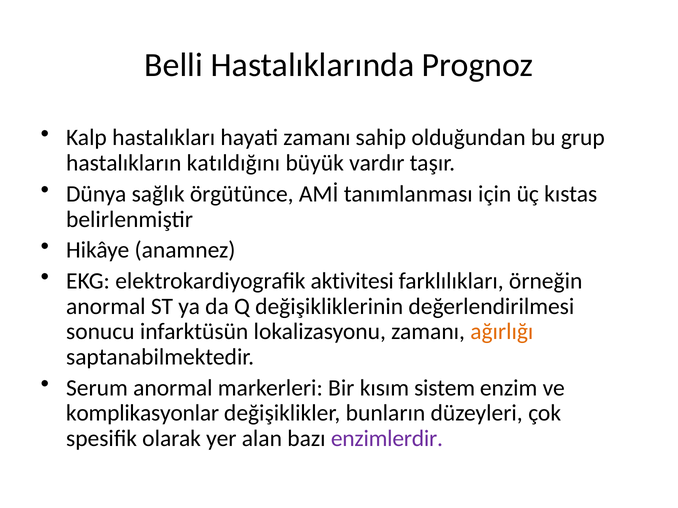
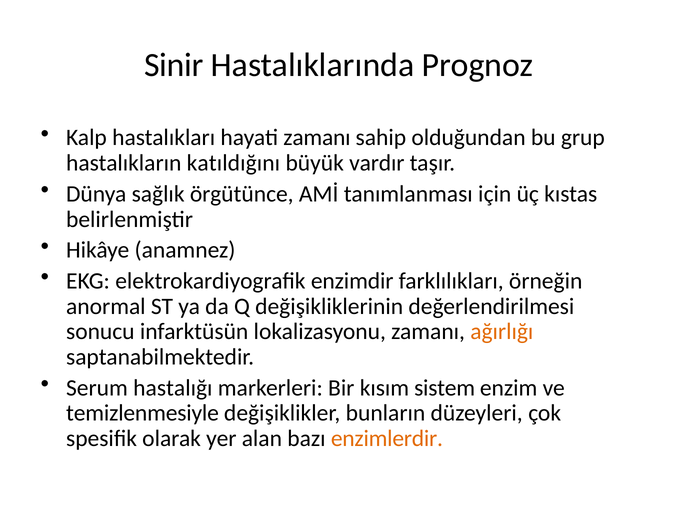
Belli: Belli -> Sinir (174, 65)
aktivitesi: aktivitesi -> enzimdir (352, 281)
Serum anormal: anormal -> hastalığı (173, 388)
komplikasyonlar: komplikasyonlar -> temizlenmesiyle (143, 414)
enzimlerdir colour: purple -> orange (387, 439)
